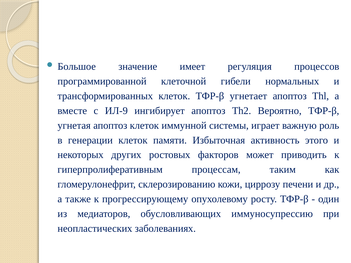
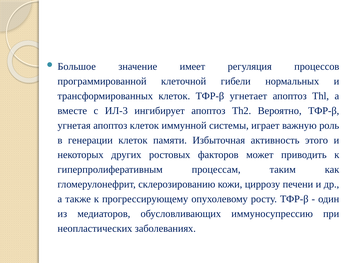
ИЛ-9: ИЛ-9 -> ИЛ-3 (116, 111)
